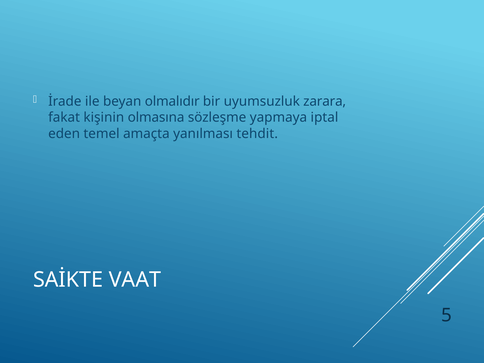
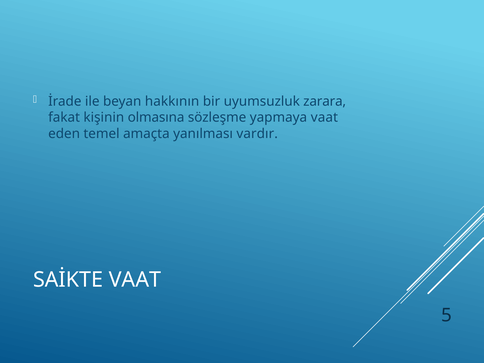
olmalıdır: olmalıdır -> hakkının (172, 101)
yapmaya iptal: iptal -> vaat (324, 117)
tehdit: tehdit -> vardır (257, 134)
